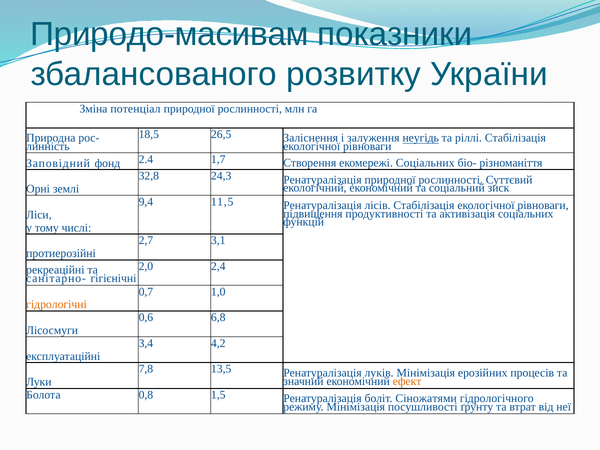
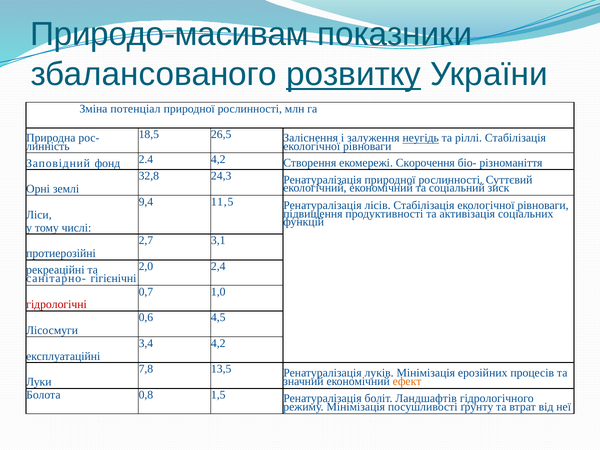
розвитку underline: none -> present (354, 74)
2.4 1,7: 1,7 -> 4,2 (218, 159)
екомережі Соціальних: Соціальних -> Скорочення (425, 163)
гідрологічні colour: orange -> red (57, 305)
6,8: 6,8 -> 4,5 (218, 318)
Сіножатями: Сіножатями -> Ландшафтів (426, 399)
